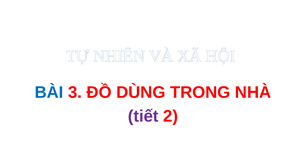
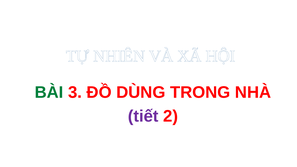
BÀI colour: blue -> green (49, 92)
